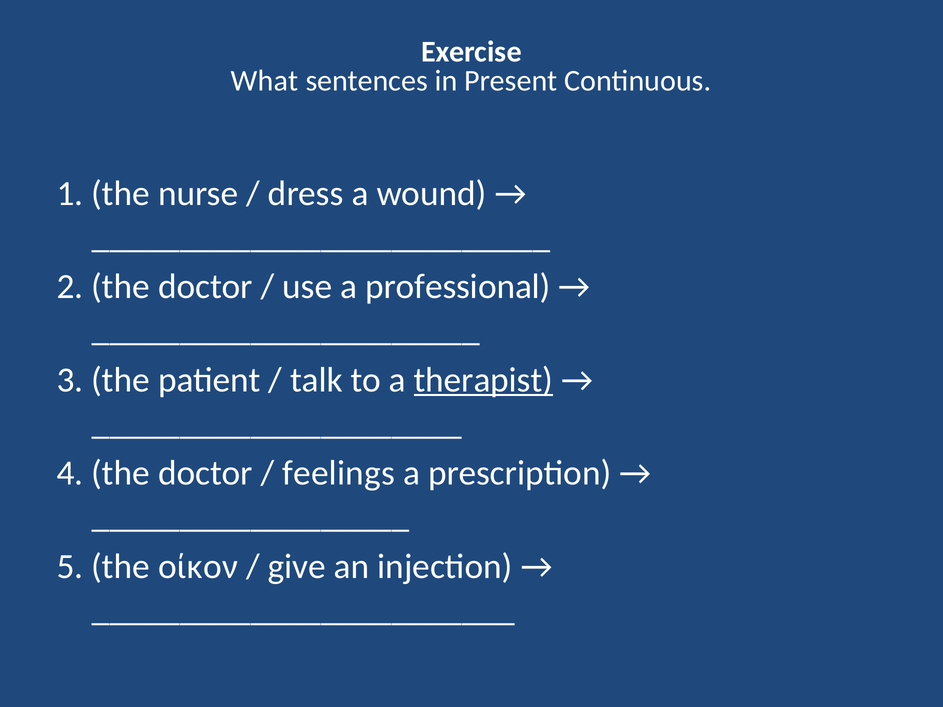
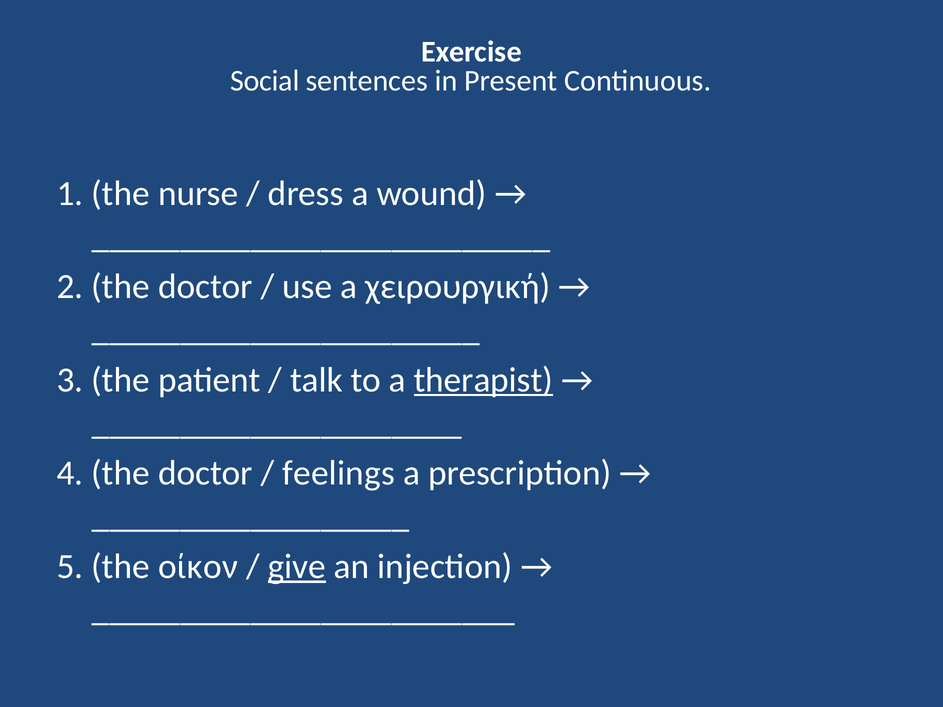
What: What -> Social (265, 81)
professional: professional -> χειρουργική (458, 287)
give underline: none -> present (297, 567)
